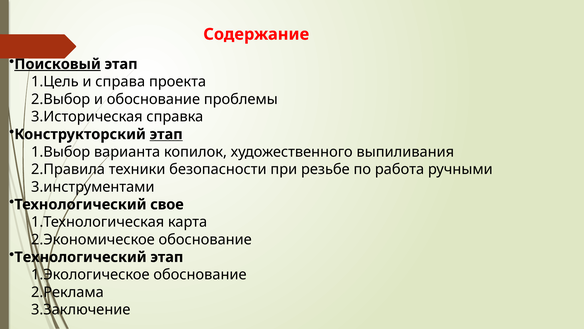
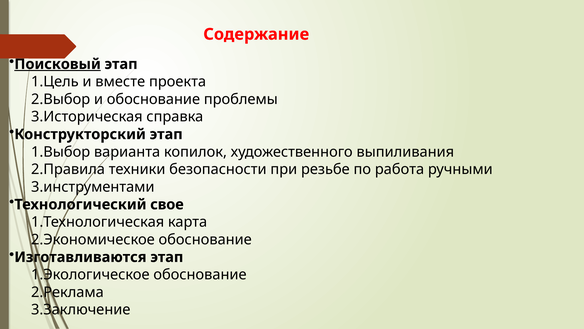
справа: справа -> вместе (120, 82)
этап underline: present -> none (166, 134)
Технологический: Технологический -> Изготавливаются (80, 257)
